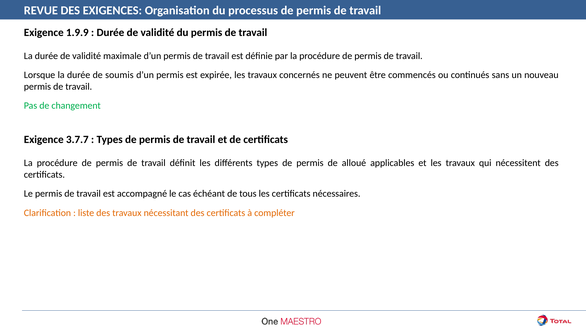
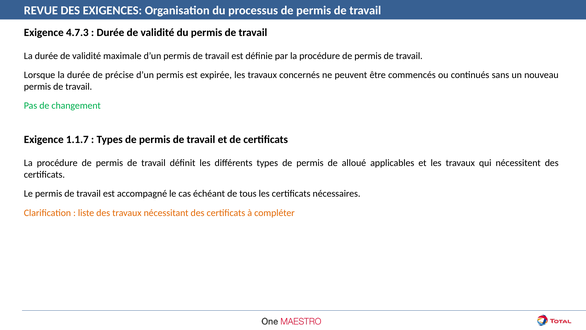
1.9.9: 1.9.9 -> 4.7.3 (77, 32)
soumis: soumis -> précise (119, 75)
3.7.7: 3.7.7 -> 1.1.7 (77, 139)
